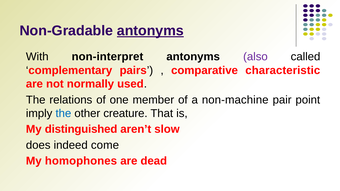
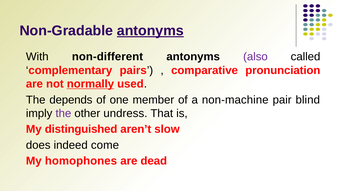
non-interpret: non-interpret -> non-different (107, 57)
characteristic: characteristic -> pronunciation (283, 70)
normally underline: none -> present (90, 84)
relations: relations -> depends (71, 100)
point: point -> blind (308, 100)
the colour: blue -> purple (63, 113)
creature: creature -> undress (125, 113)
